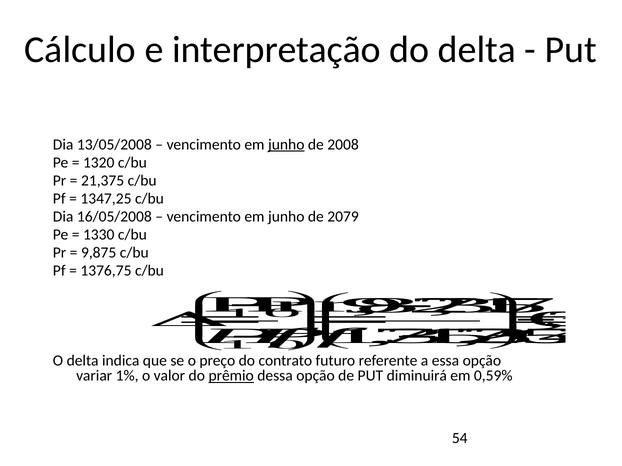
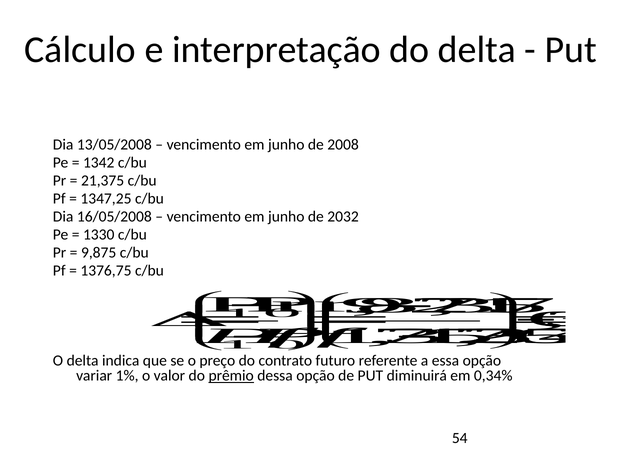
junho underline: present -> none (286, 145)
1320: 1320 -> 1342 (99, 163)
2079: 2079 -> 2032 (343, 217)
0,59%: 0,59% -> 0,34% (493, 376)
